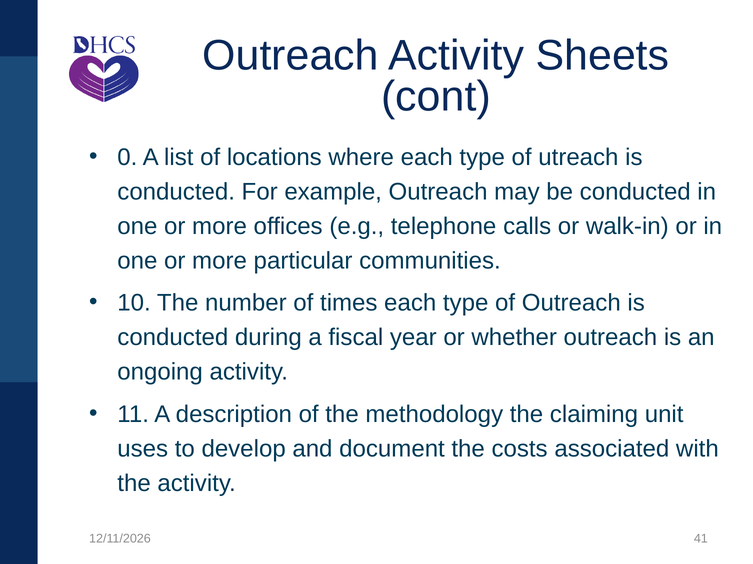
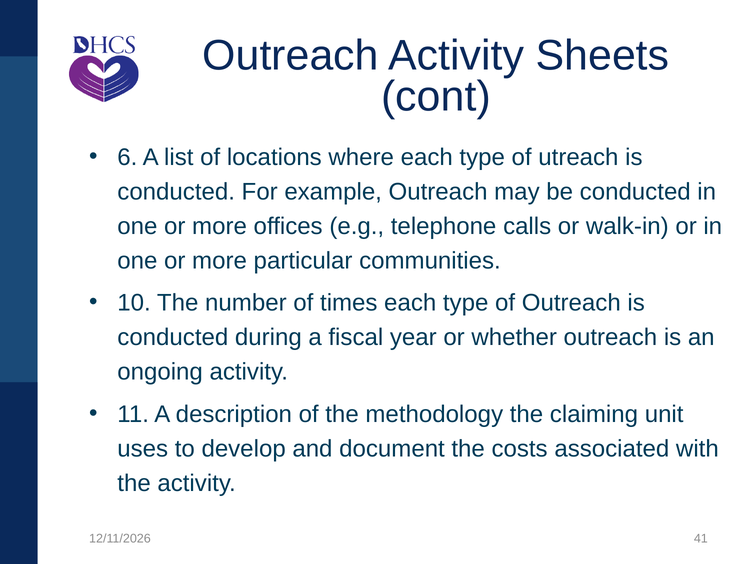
0: 0 -> 6 (127, 157)
